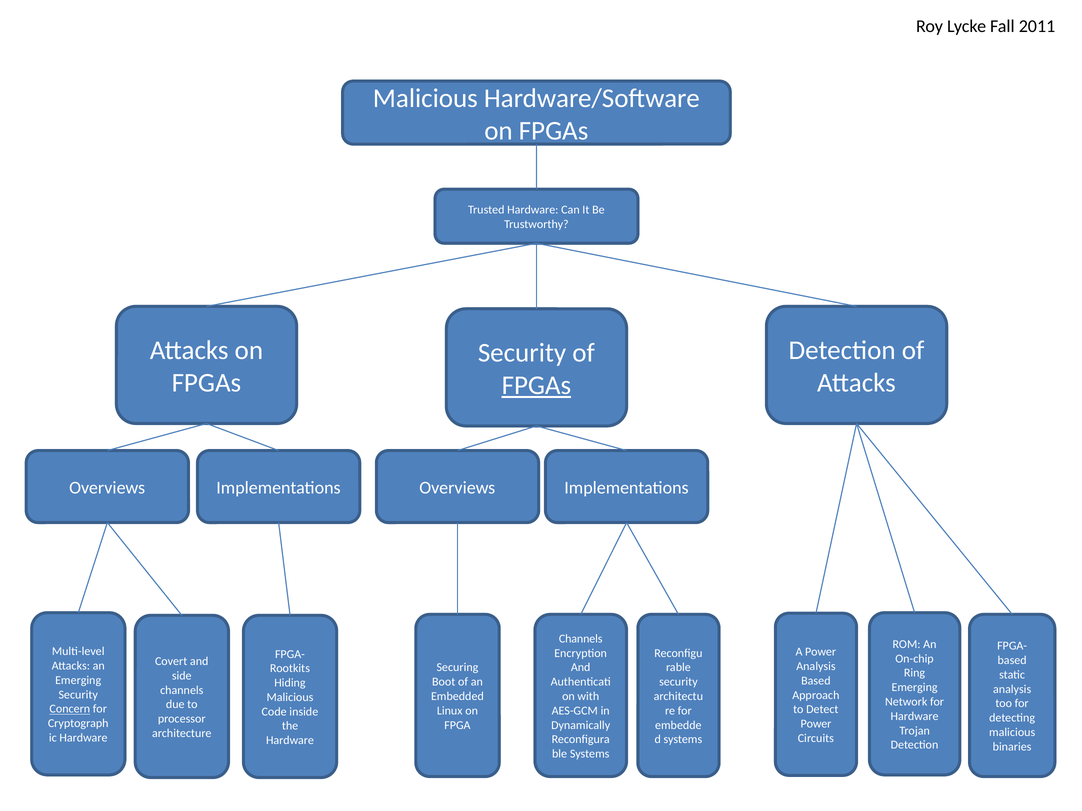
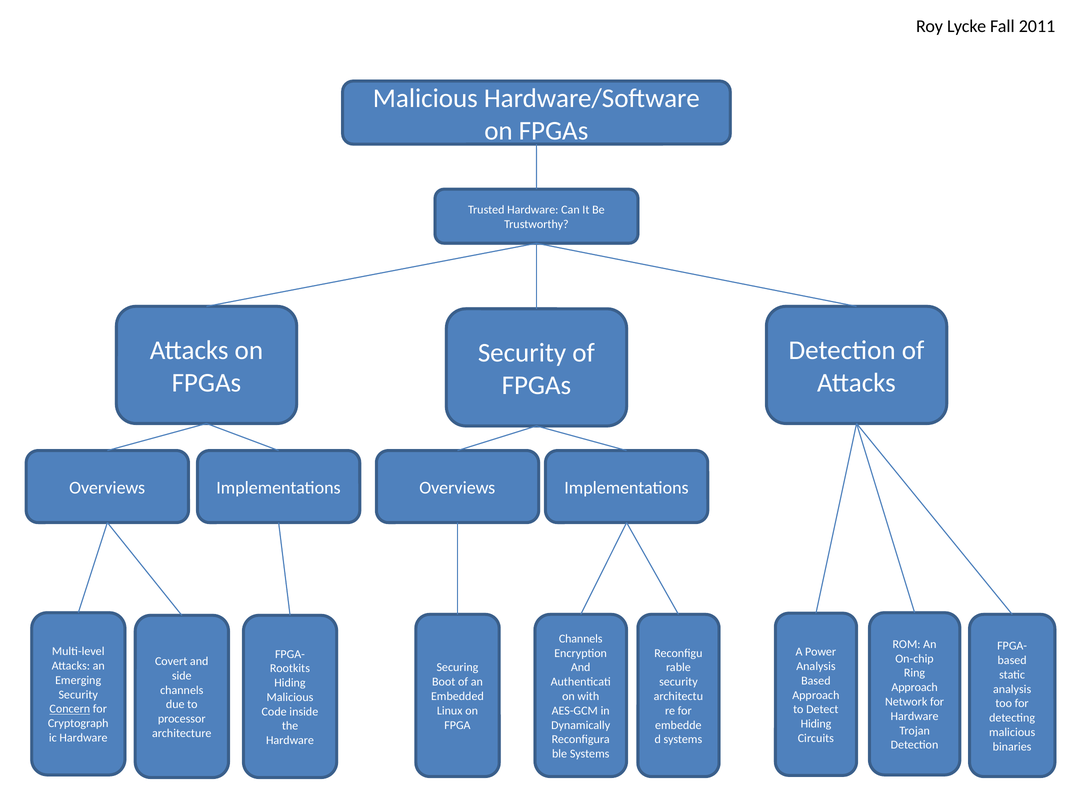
FPGAs underline: present -> none (536, 386)
Emerging: Emerging -> Approach (915, 688)
Power: Power -> Hiding (816, 724)
